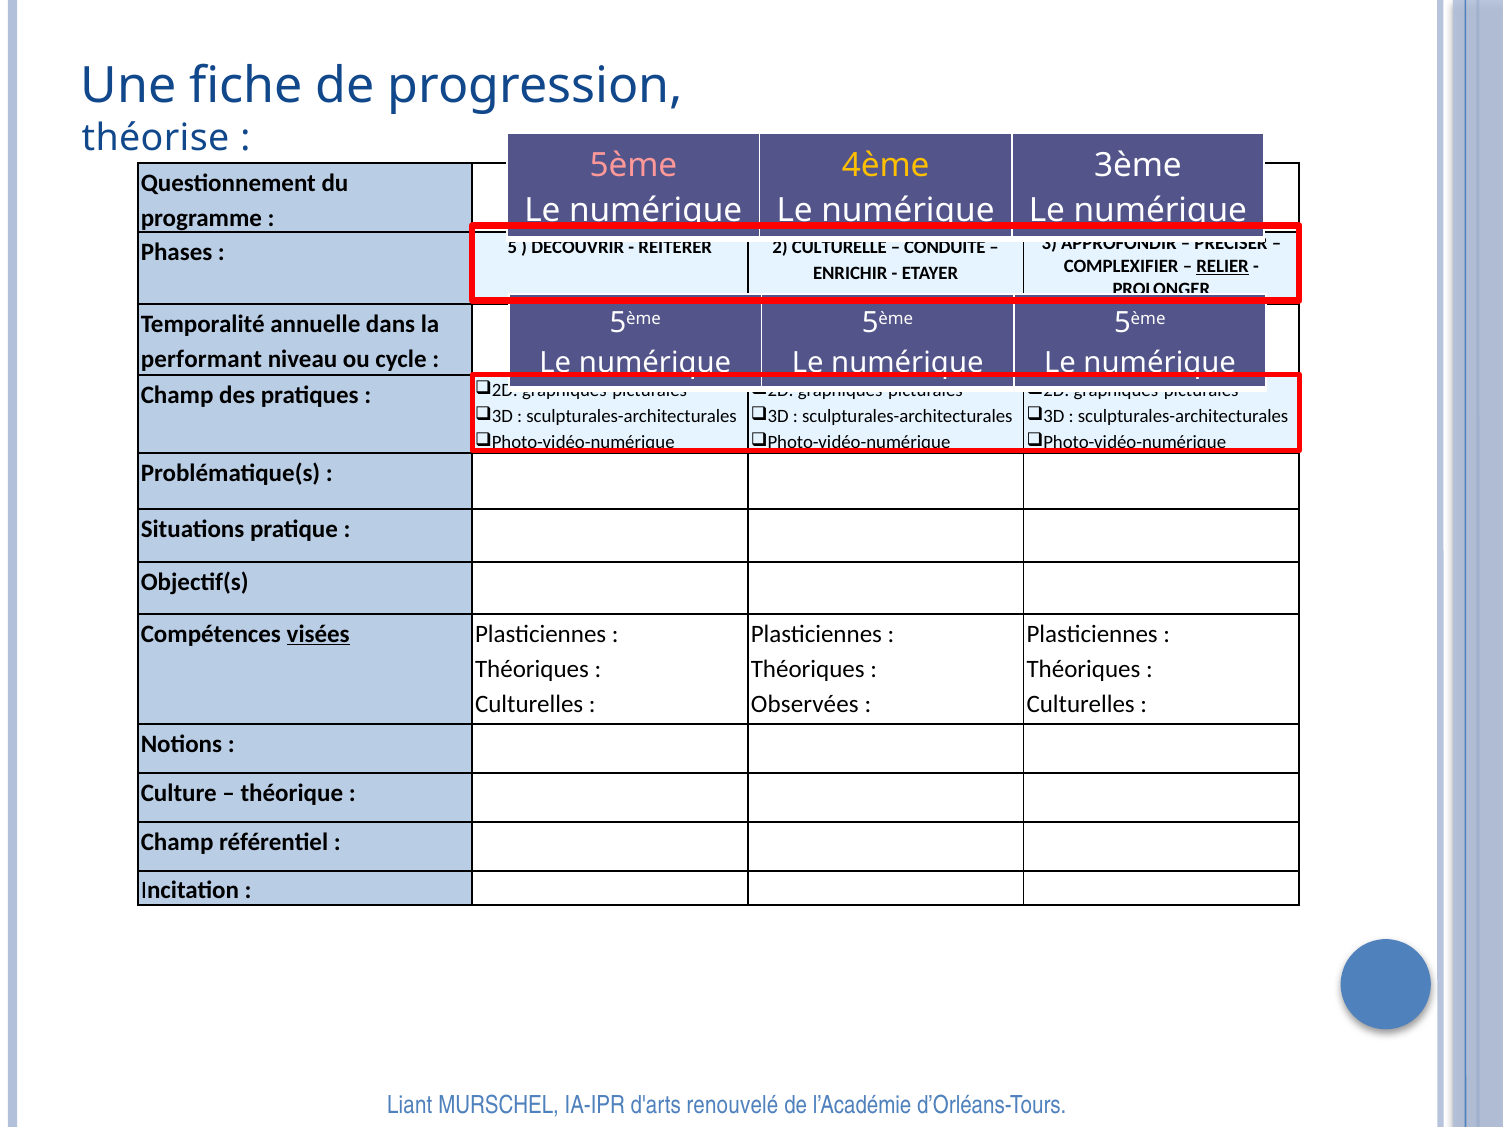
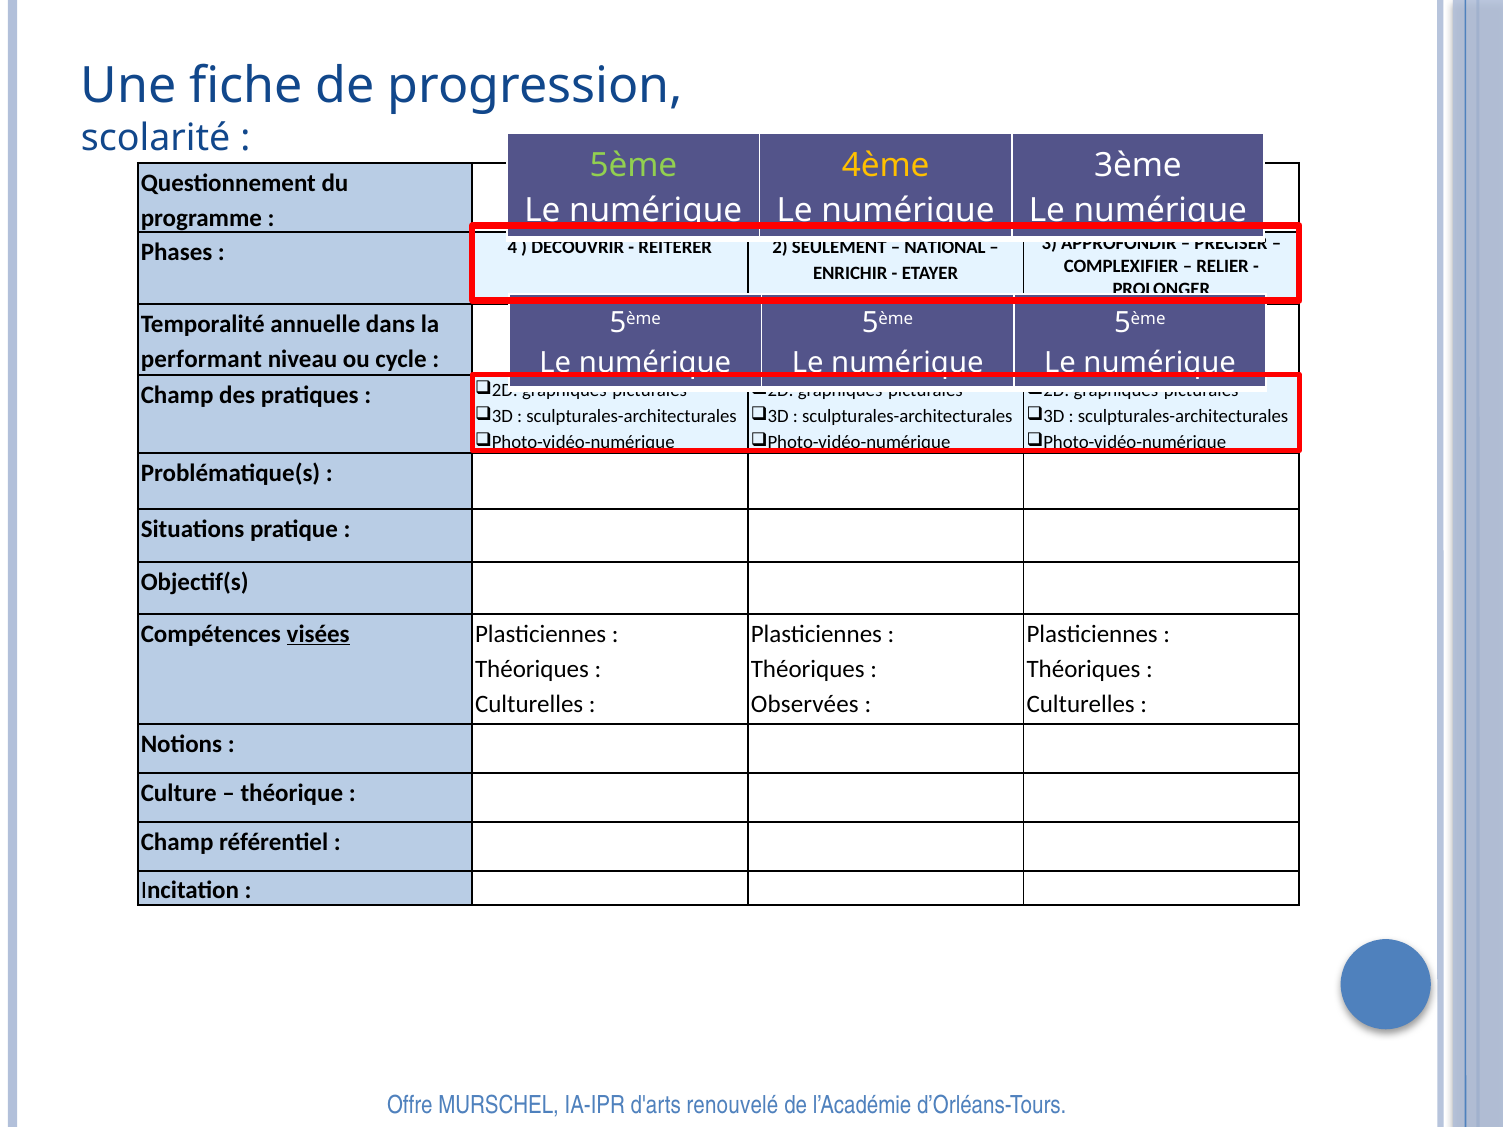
théorise: théorise -> scolarité (156, 138)
5ème colour: pink -> light green (633, 166)
5: 5 -> 4 (512, 247)
CULTURELLE: CULTURELLE -> SEULEMENT (839, 247)
CONDUITE: CONDUITE -> NATIONAL (945, 247)
RELIER underline: present -> none (1223, 266)
Liant: Liant -> Offre (410, 1105)
